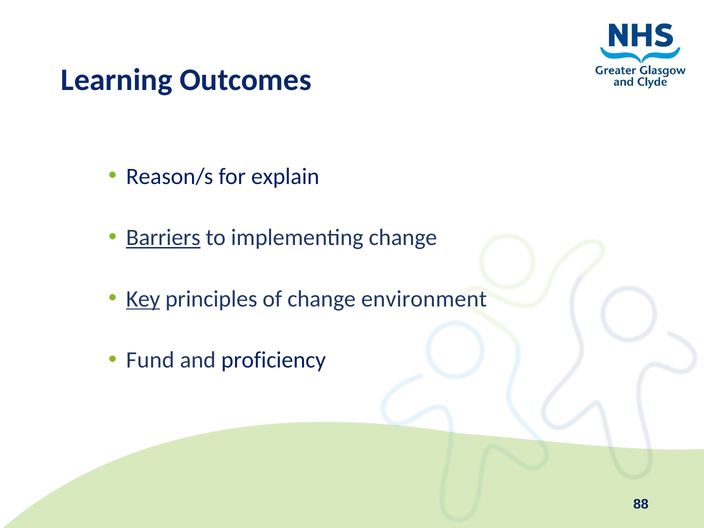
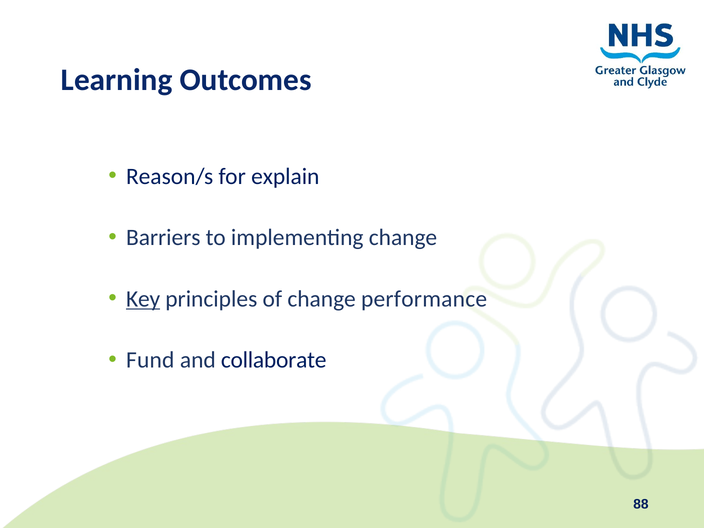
Barriers underline: present -> none (163, 238)
environment: environment -> performance (424, 299)
proficiency: proficiency -> collaborate (274, 360)
